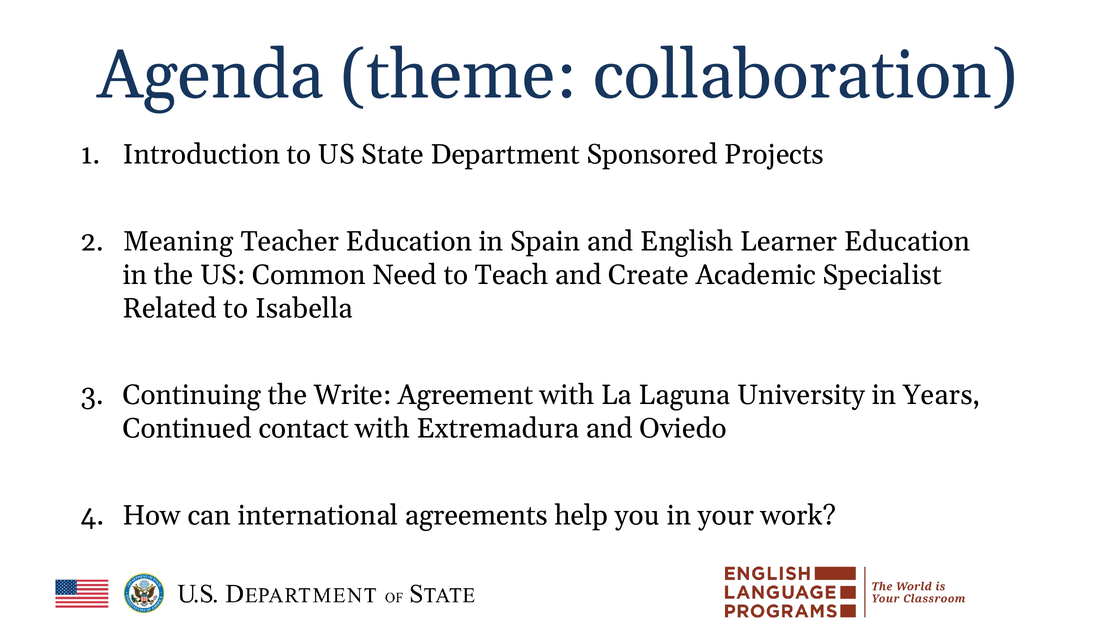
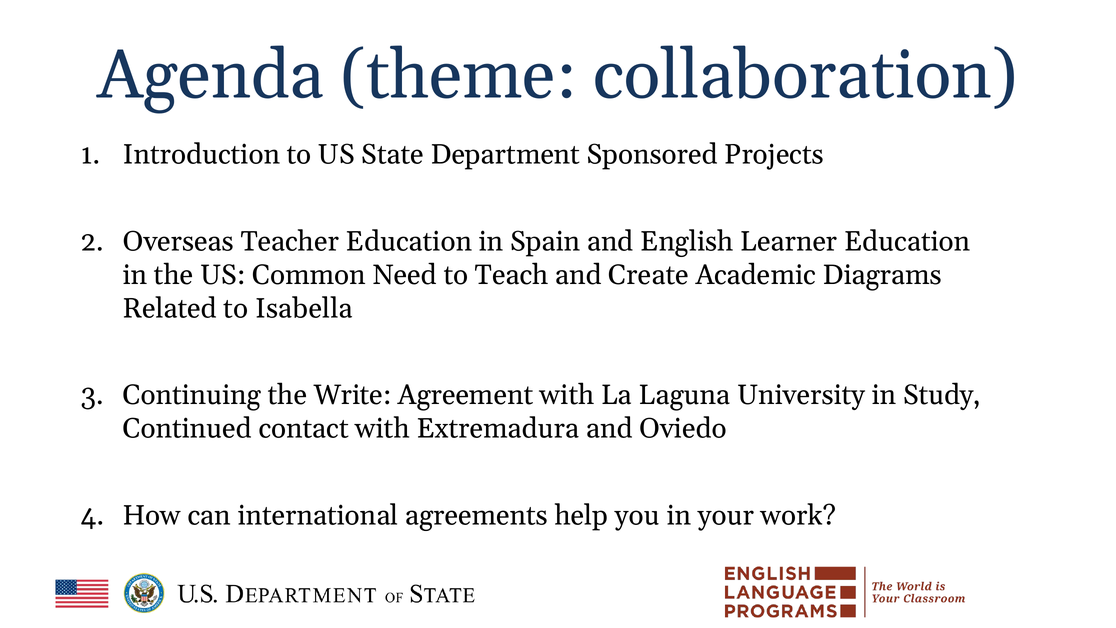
Meaning: Meaning -> Overseas (178, 241)
Specialist: Specialist -> Diagrams (882, 275)
Years: Years -> Study (942, 395)
